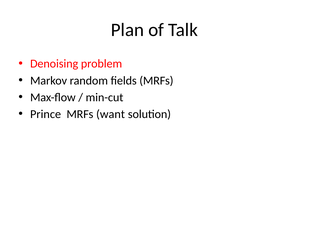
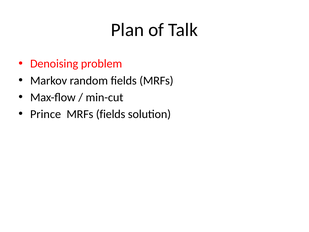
MRFs want: want -> fields (111, 114)
